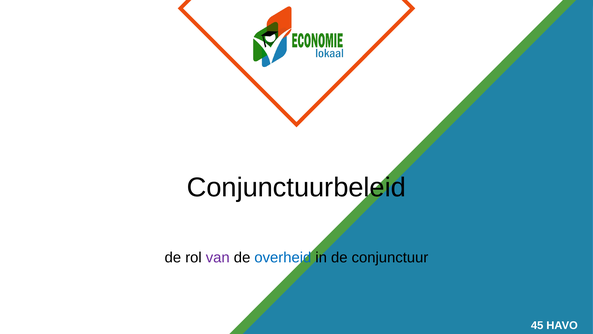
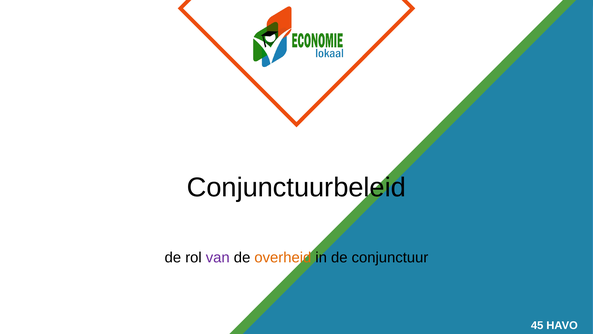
overheid colour: blue -> orange (283, 257)
